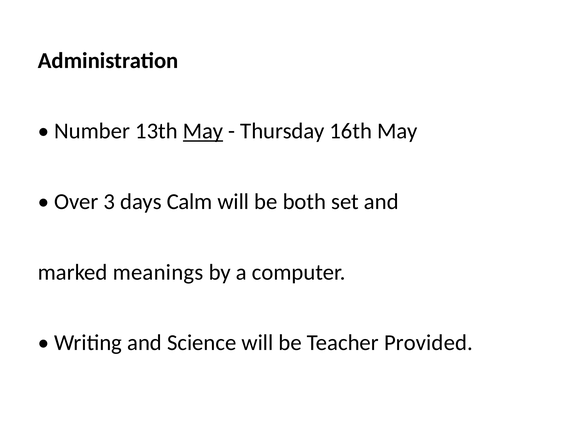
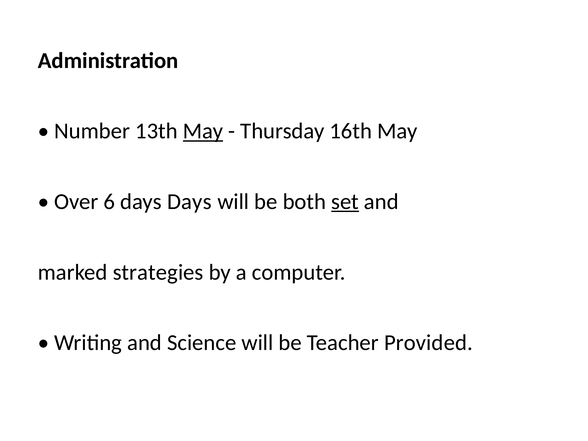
3: 3 -> 6 (109, 202)
days Calm: Calm -> Days (189, 202)
set underline: none -> present (345, 202)
meanings: meanings -> strategies (158, 272)
